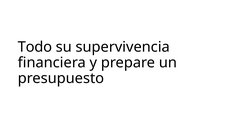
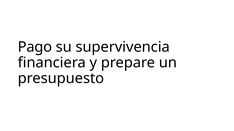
Todo: Todo -> Pago (35, 47)
